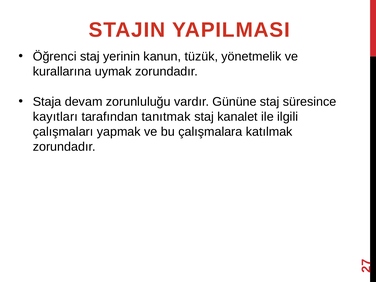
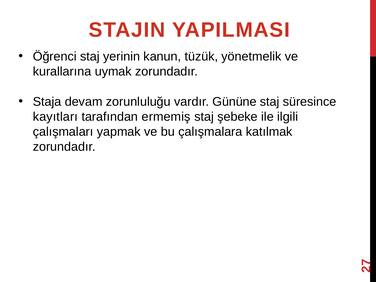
tanıtmak: tanıtmak -> ermemiş (166, 117)
kanalet: kanalet -> şebeke (238, 117)
